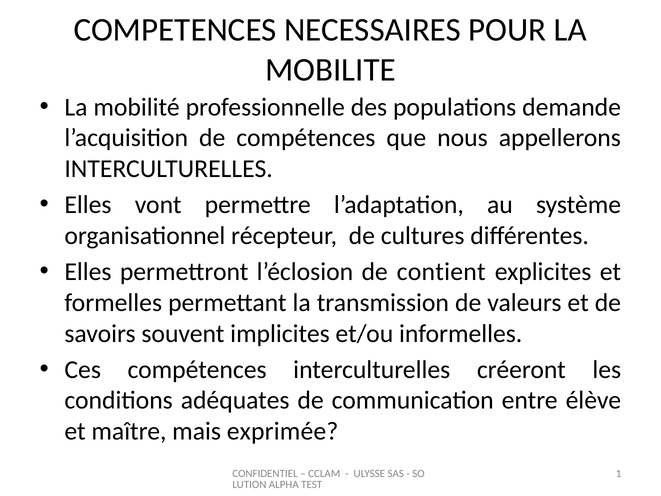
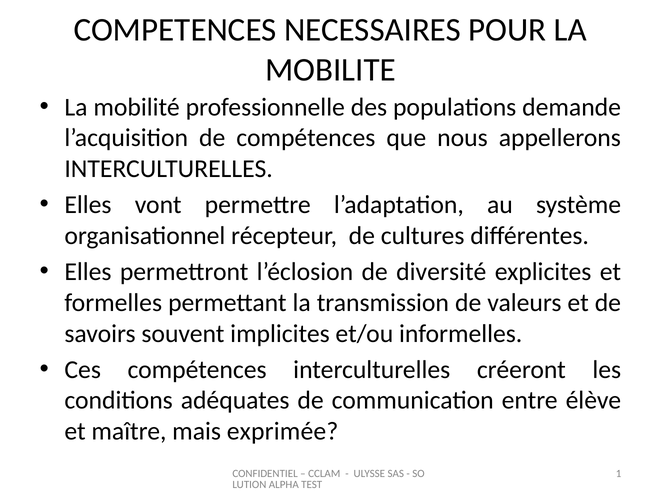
contient: contient -> diversité (441, 272)
